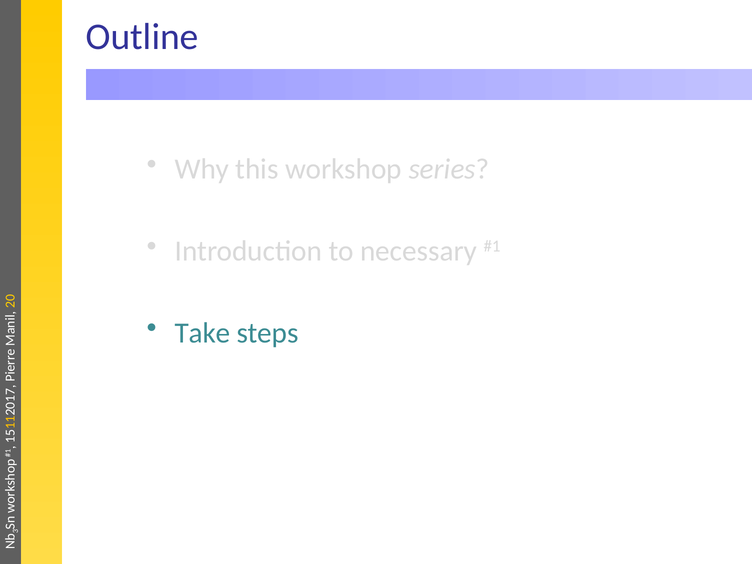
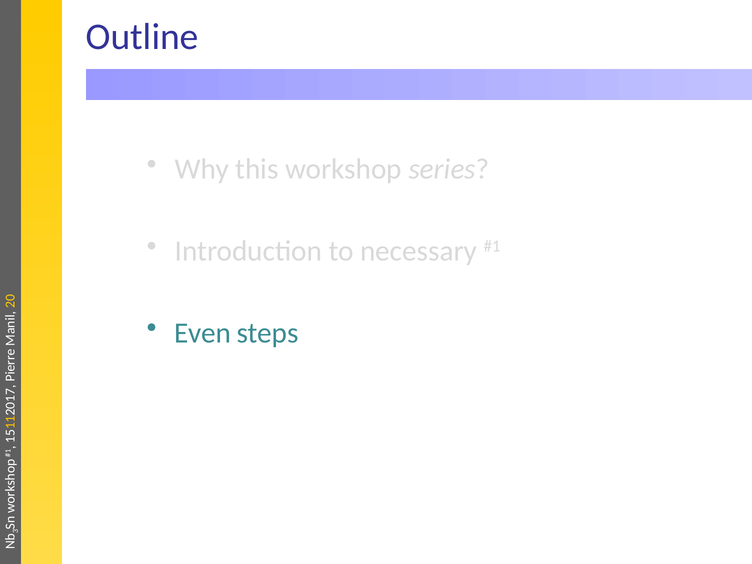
Take: Take -> Even (203, 333)
